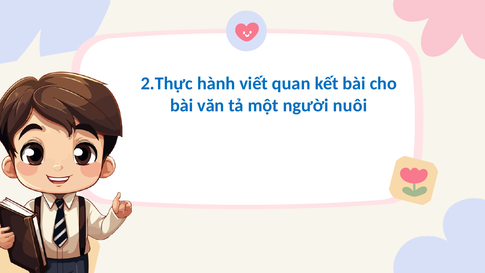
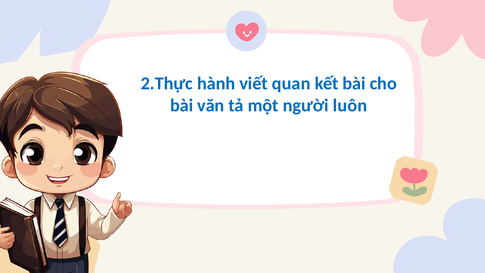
nuôi: nuôi -> luôn (350, 105)
